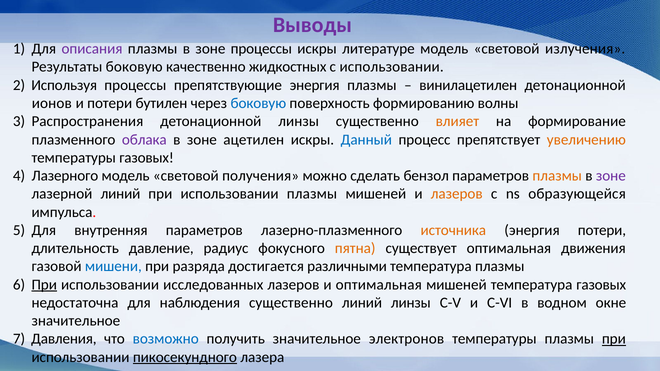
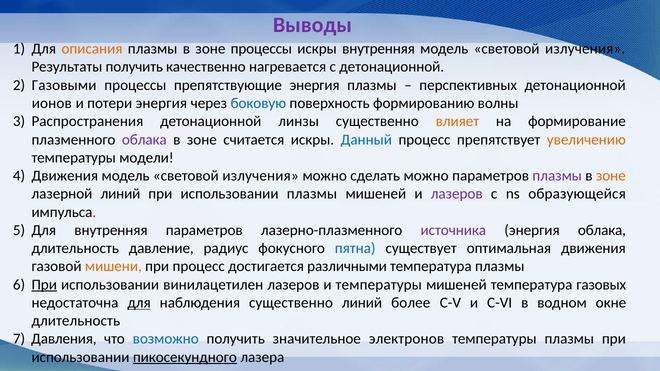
описания colour: purple -> orange (92, 49)
искры литературе: литературе -> внутренняя (379, 49)
Результаты боковую: боковую -> получить (134, 67)
жидкостных: жидкостных -> нагревается (288, 67)
с использовании: использовании -> детонационной (392, 67)
Используя: Используя -> Газовыми (64, 85)
винилацетилен: винилацетилен -> перспективных (468, 85)
потери бутилен: бутилен -> энергия (161, 103)
ацетилен: ацетилен -> считается (254, 140)
температуры газовых: газовых -> модели (147, 158)
Лазерного: Лазерного -> Движения (65, 176)
получения: получения -> излучения (261, 176)
сделать бензол: бензол -> можно (426, 176)
плазмы colour: orange -> purple (557, 176)
зоне colour: purple -> orange (611, 176)
лазеров colour: orange -> purple (457, 194)
источника colour: orange -> purple (453, 230)
энергия потери: потери -> облака (602, 230)
пятна colour: orange -> blue (355, 248)
мишени colour: blue -> orange (113, 267)
при разряда: разряда -> процесс (199, 267)
исследованных: исследованных -> винилацетилен (213, 285)
и оптимальная: оптимальная -> температуры (379, 285)
для underline: none -> present (139, 303)
линий линзы: линзы -> более (411, 303)
значительное: значительное -> длительность (76, 321)
при underline: present -> none (614, 339)
